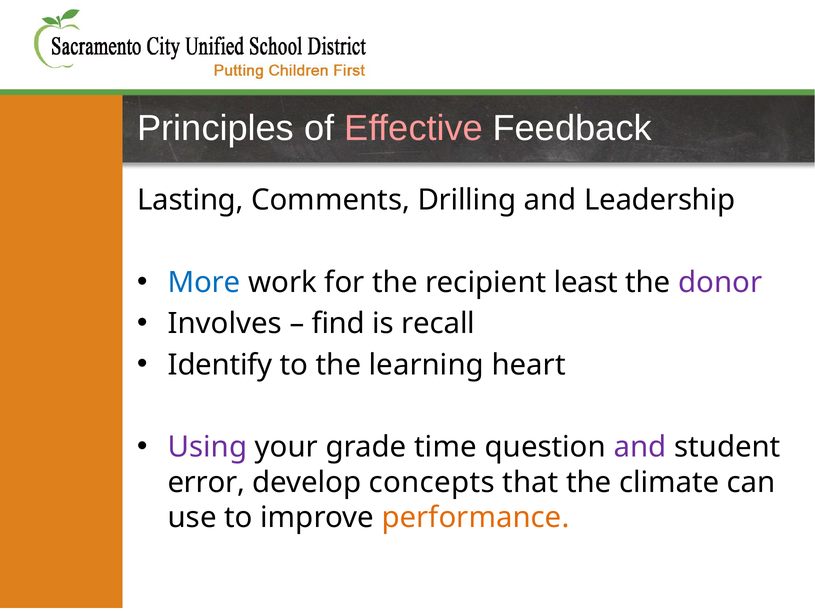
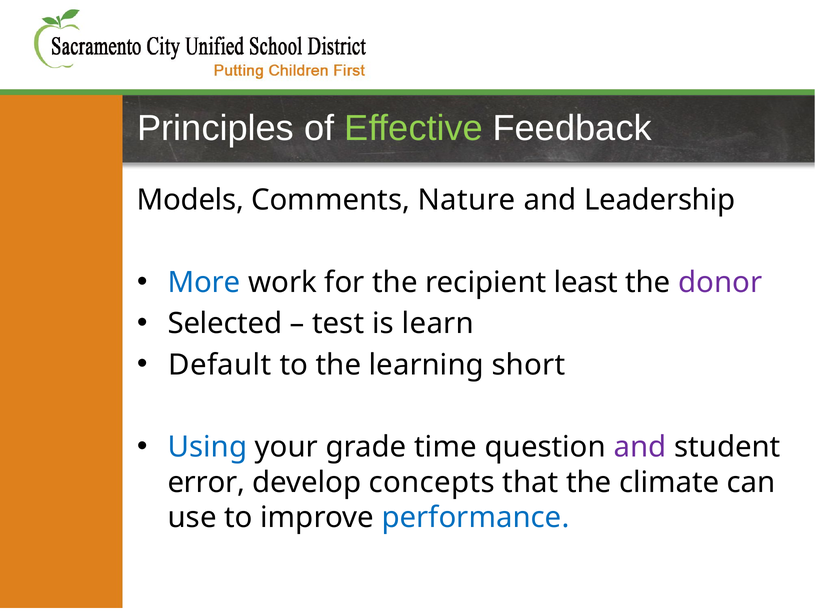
Effective colour: pink -> light green (414, 128)
Lasting: Lasting -> Models (190, 200)
Drilling: Drilling -> Nature (467, 200)
Involves: Involves -> Selected (225, 324)
find: find -> test (338, 324)
recall: recall -> learn (438, 324)
Identify: Identify -> Default (220, 365)
heart: heart -> short (528, 365)
Using colour: purple -> blue (207, 447)
performance colour: orange -> blue (476, 518)
